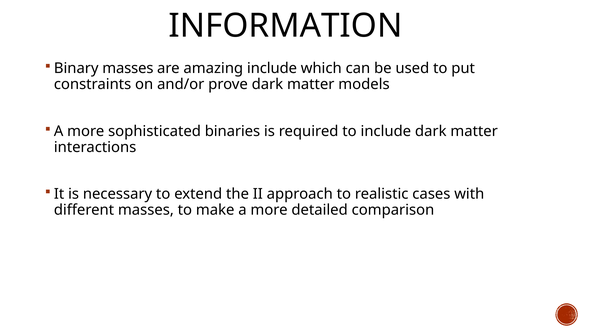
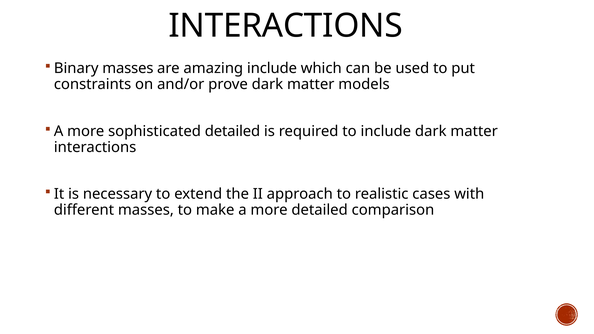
INFORMATION: INFORMATION -> INTERACTIONS (286, 26)
sophisticated binaries: binaries -> detailed (232, 131)
